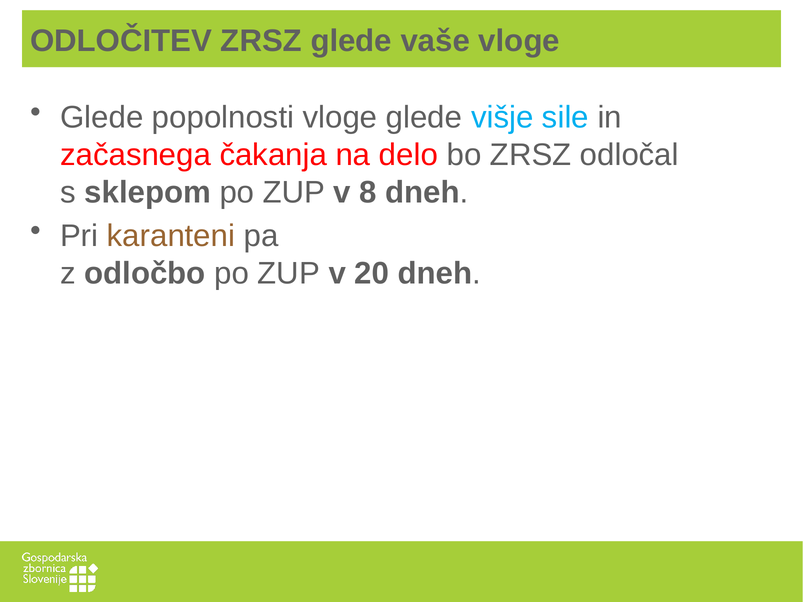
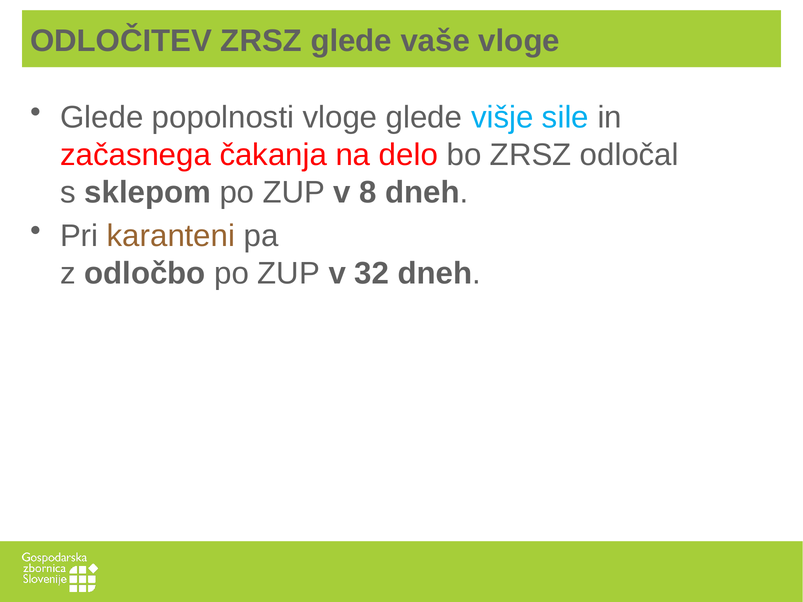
20: 20 -> 32 (372, 274)
